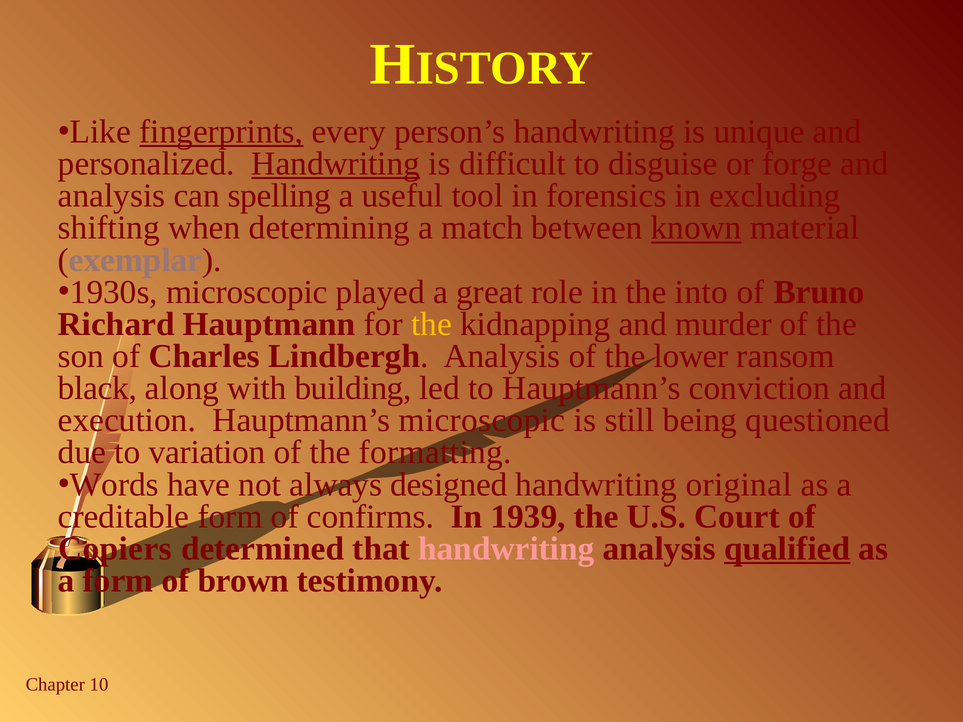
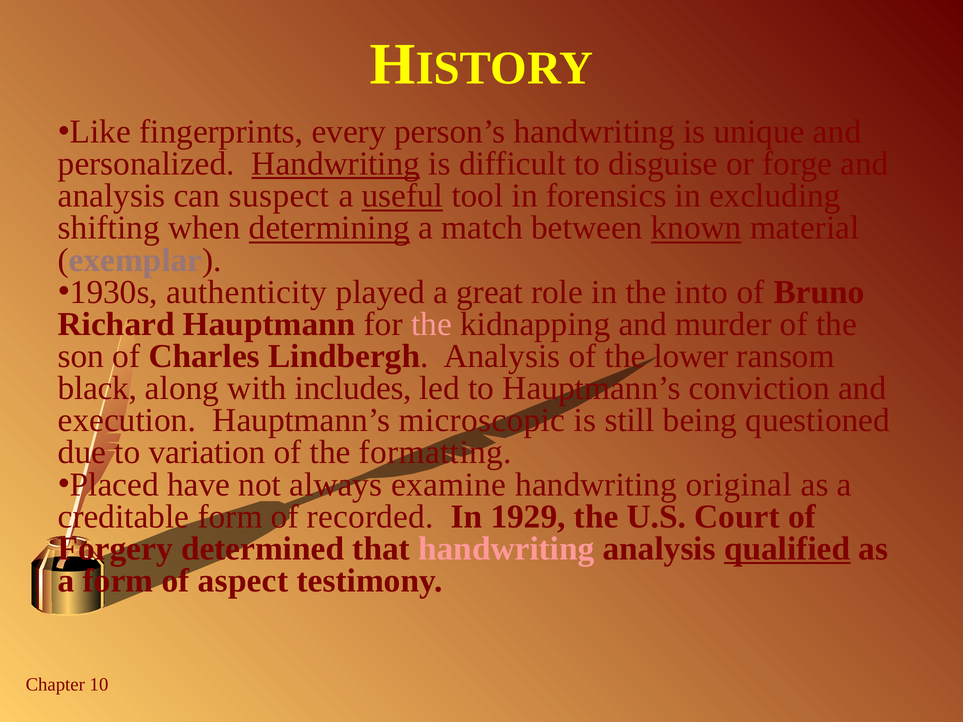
fingerprints underline: present -> none (221, 132)
spelling: spelling -> suspect (279, 196)
useful underline: none -> present (402, 196)
determining underline: none -> present (329, 228)
1930s microscopic: microscopic -> authenticity (247, 292)
the colour: yellow -> pink (432, 324)
building: building -> includes (353, 388)
Words: Words -> Placed (114, 485)
designed: designed -> examine (449, 485)
confirms: confirms -> recorded (370, 517)
1939: 1939 -> 1929 (528, 517)
Copiers: Copiers -> Forgery (115, 549)
brown: brown -> aspect (243, 581)
